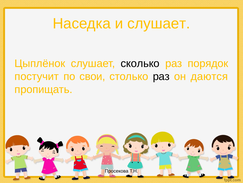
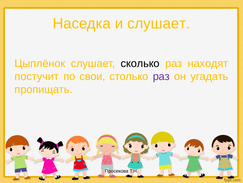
порядок: порядок -> находят (208, 63)
раз colour: black -> purple (161, 76)
даются: даются -> угадать (209, 76)
